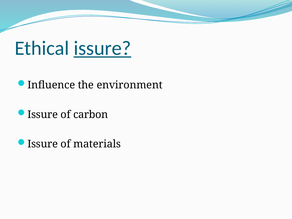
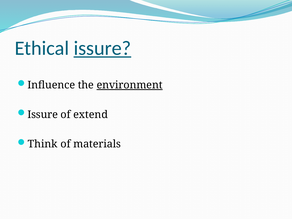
environment underline: none -> present (130, 85)
carbon: carbon -> extend (91, 115)
Issure: Issure -> Think (43, 144)
